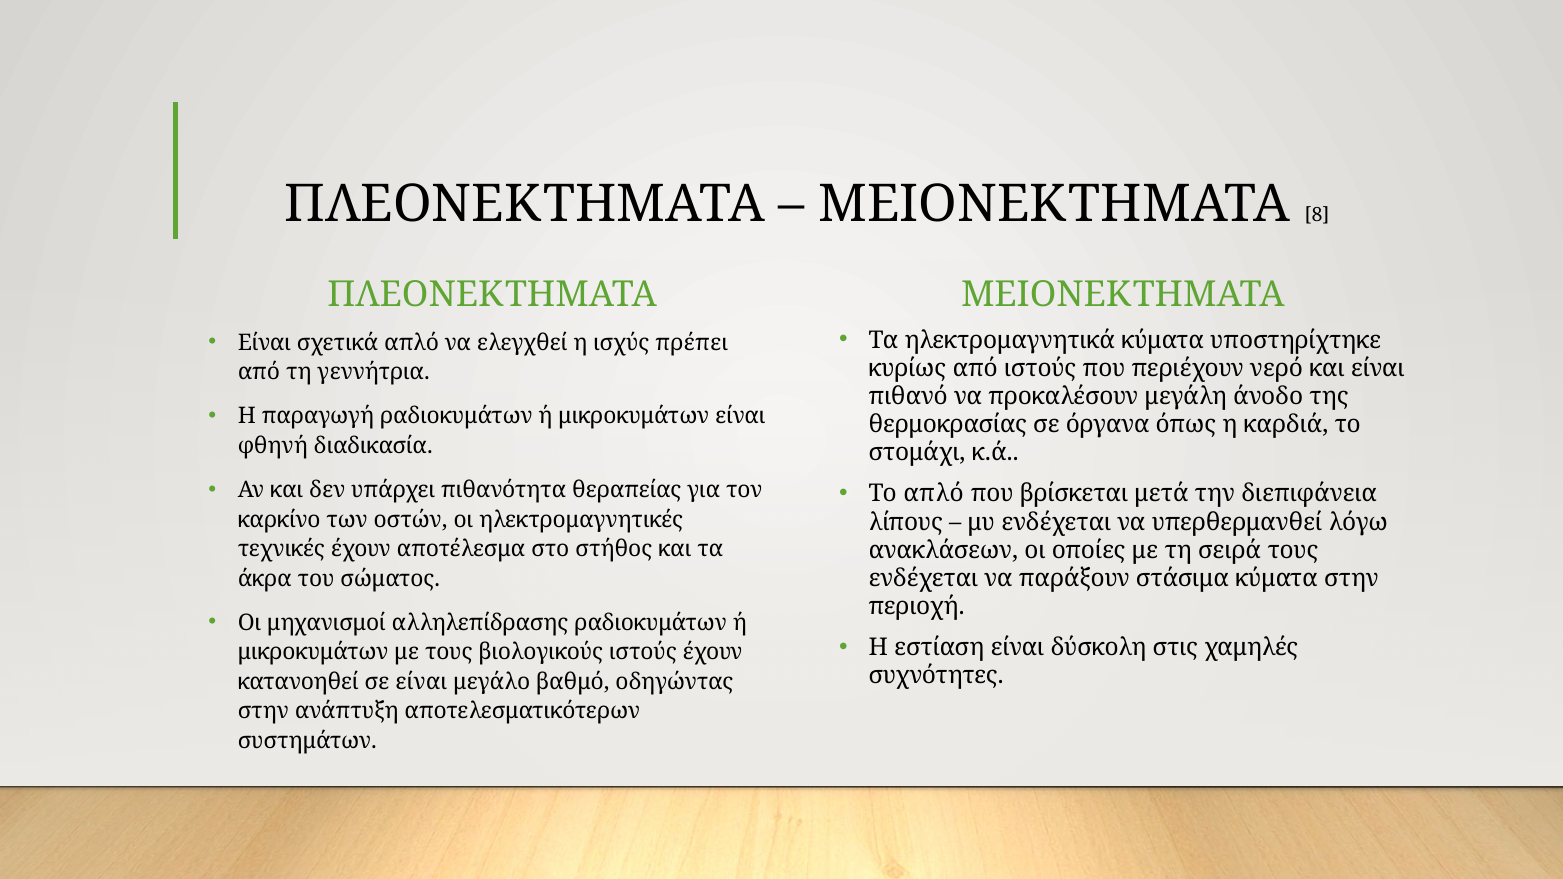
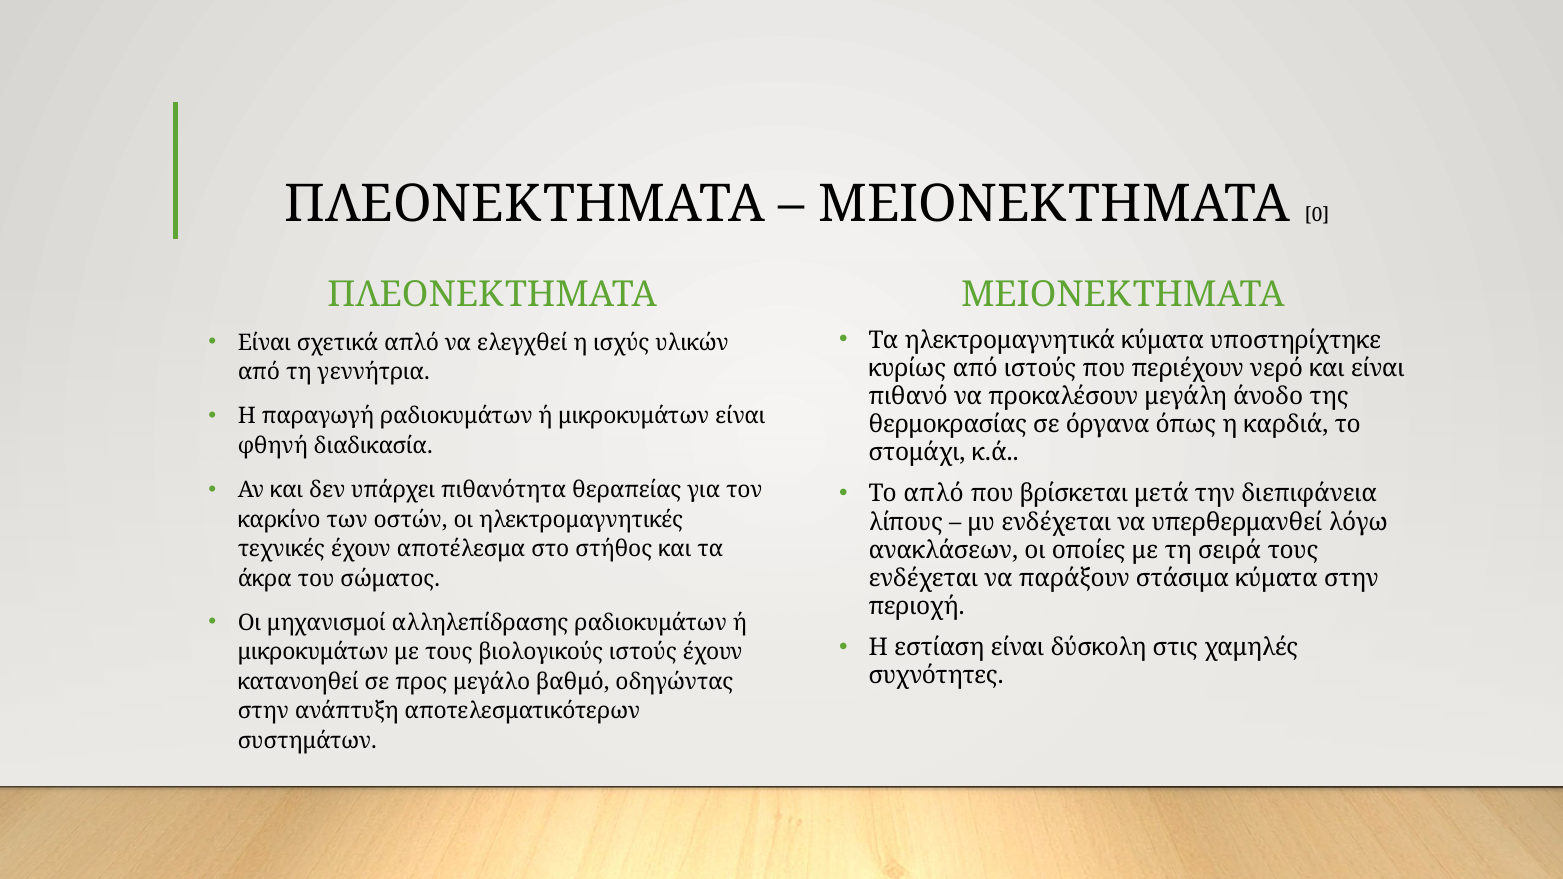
8: 8 -> 0 (1317, 215)
πρέπει: πρέπει -> υλικών (692, 343)
σε είναι: είναι -> προς (421, 682)
